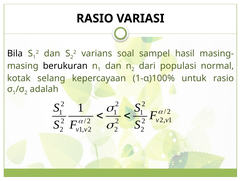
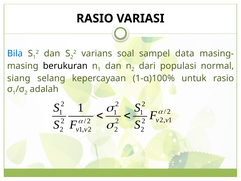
hasil: hasil -> data (185, 54)
Bila colour: black -> blue (15, 54)
kotak: kotak -> siang (19, 78)
